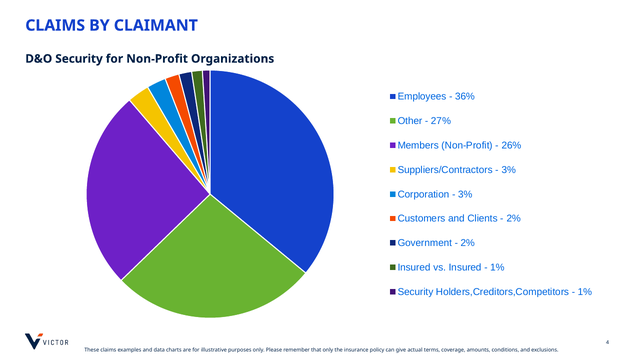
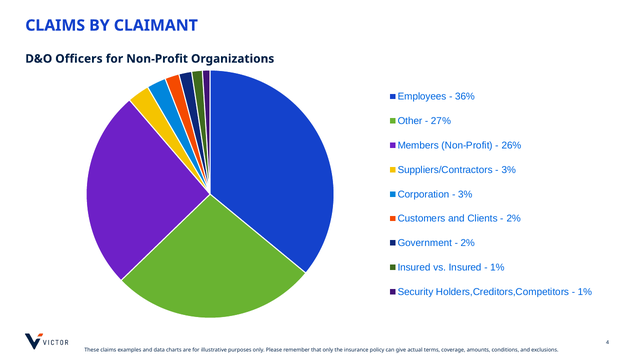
D&O Security: Security -> Officers (79, 59)
